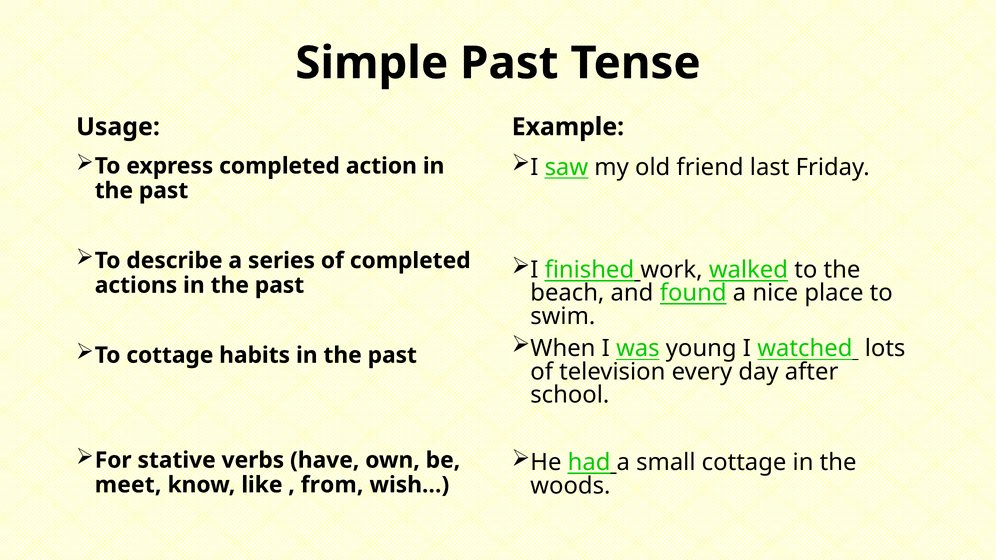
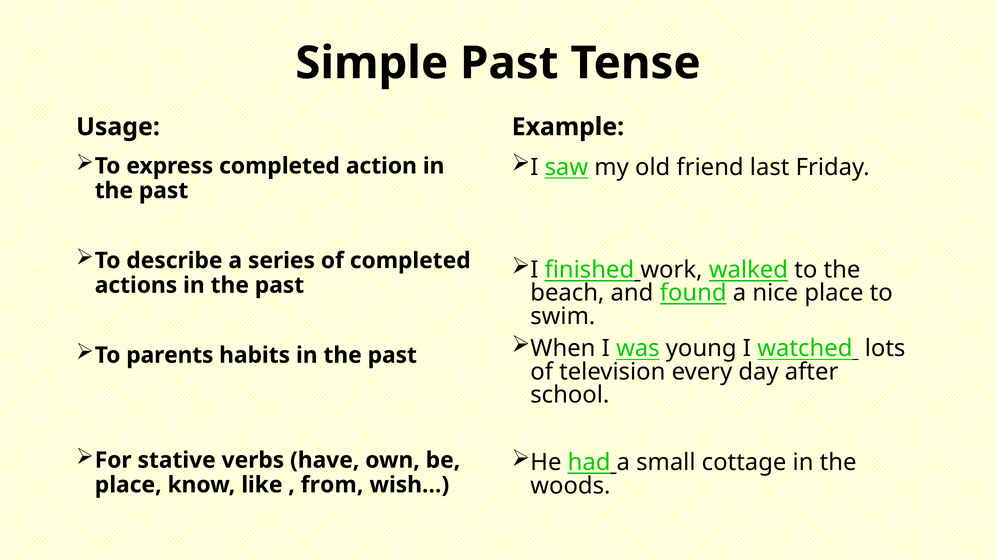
To cottage: cottage -> parents (170, 355)
meet: meet -> place (128, 485)
